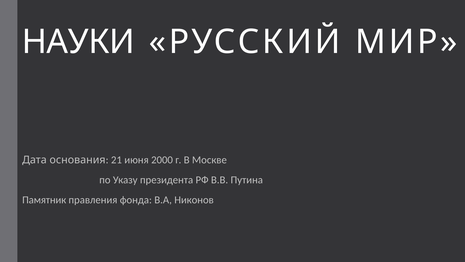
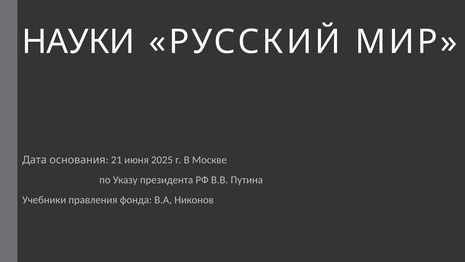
2000: 2000 -> 2025 (162, 160)
Памятник: Памятник -> Учебники (44, 199)
